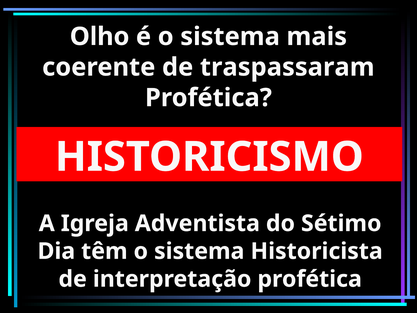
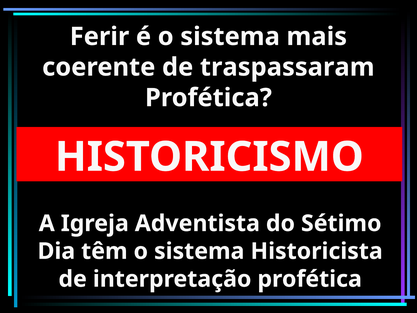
Olho: Olho -> Ferir (100, 37)
